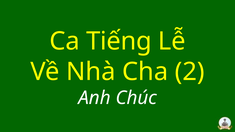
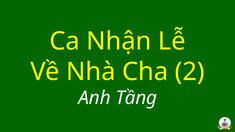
Tiếng: Tiếng -> Nhận (119, 41)
Chúc: Chúc -> Tầng (136, 98)
